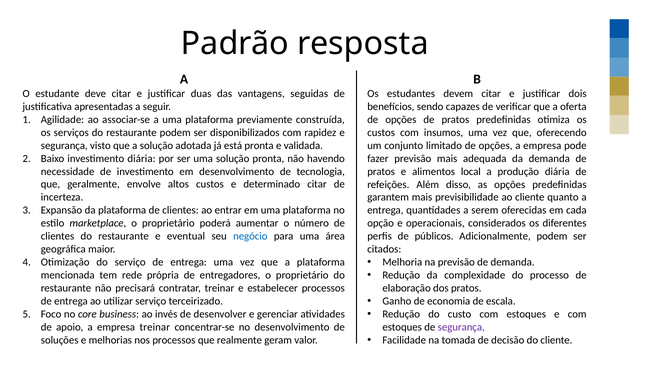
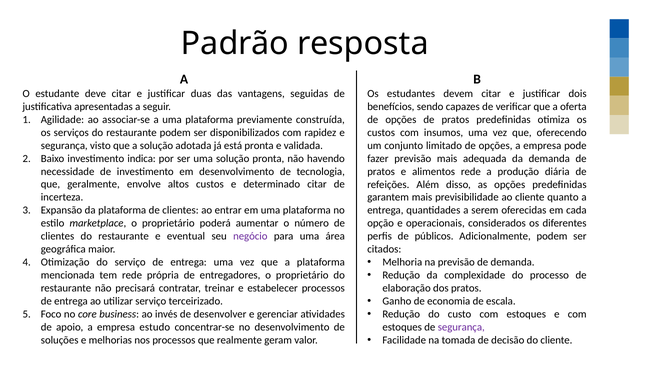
investimento diária: diária -> indica (142, 158)
alimentos local: local -> rede (471, 171)
negócio colour: blue -> purple (250, 236)
empresa treinar: treinar -> estudo (155, 327)
